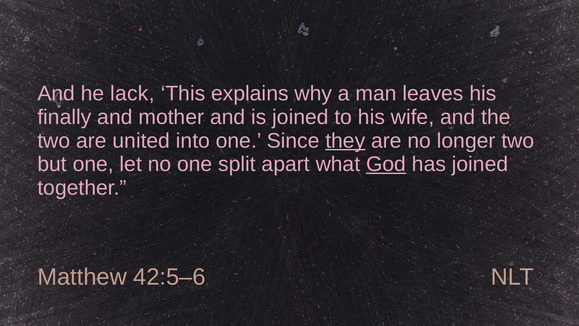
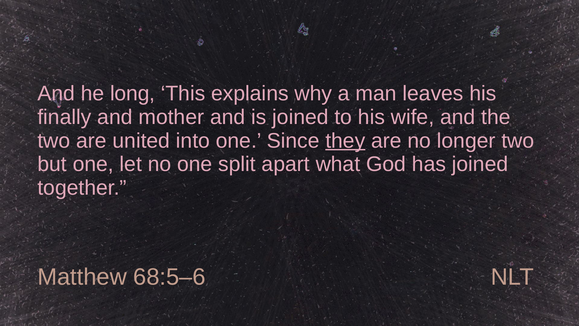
lack: lack -> long (133, 93)
God underline: present -> none (386, 164)
42:5–6: 42:5–6 -> 68:5–6 (169, 277)
